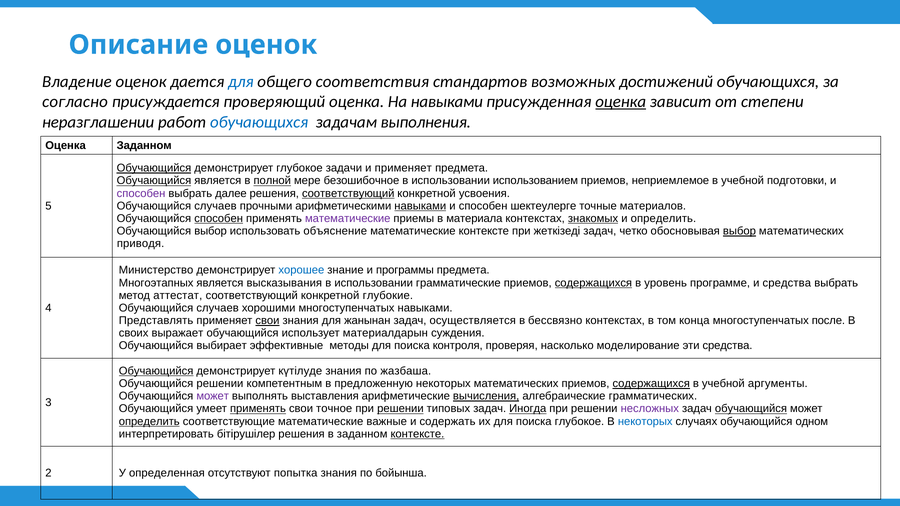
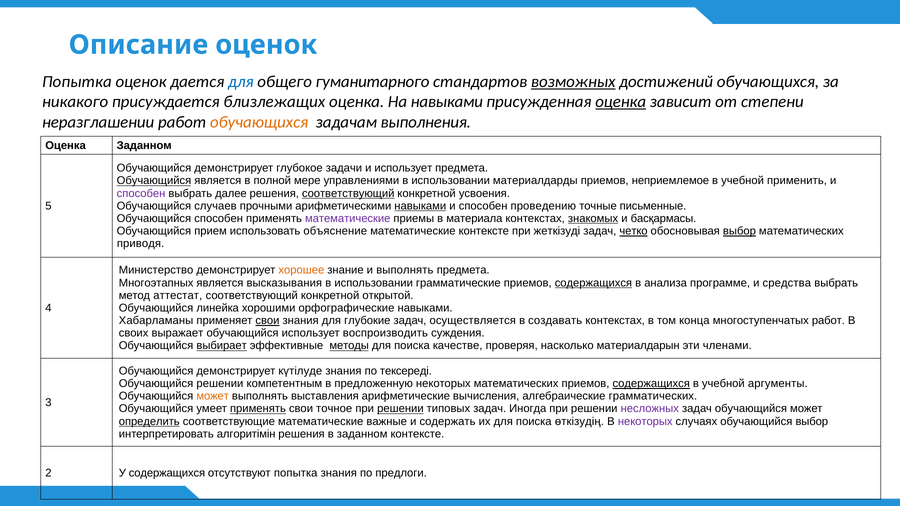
Владение: Владение -> Попытка (77, 82)
соответствия: соответствия -> гуманитарного (373, 82)
возможных underline: none -> present (573, 82)
согласно: согласно -> никакого (75, 102)
проверяющий: проверяющий -> близлежащих (274, 102)
обучающихся colour: blue -> orange (259, 122)
Обучающийся underline: present -> none (154, 168)
и применяет: применяет -> использует (403, 168)
полной underline: present -> none (272, 181)
безошибочное: безошибочное -> управлениями (361, 181)
использованием: использованием -> материалдарды (535, 181)
подготовки: подготовки -> применить (797, 181)
шектеулерге: шектеулерге -> проведению (543, 206)
материалов: материалов -> письменные (653, 206)
способен underline: present -> none (219, 219)
и определить: определить -> басқармасы (664, 219)
Обучающийся выбор: выбор -> прием (211, 231)
жеткізеді: жеткізеді -> жеткізуді (557, 231)
четко underline: none -> present (634, 231)
хорошее colour: blue -> orange (301, 270)
и программы: программы -> выполнять (405, 270)
уровень: уровень -> анализа (666, 283)
глубокие: глубокие -> открытой (388, 296)
случаев: случаев -> линейка (218, 308)
хорошими многоступенчатых: многоступенчатых -> орфографические (346, 308)
Представлять: Представлять -> Хабарламаны (156, 321)
жанынан: жанынан -> глубокие (367, 321)
бессвязно: бессвязно -> создавать (555, 321)
многоступенчатых после: после -> работ (828, 321)
материалдарын: материалдарын -> воспроизводить (385, 333)
выбирает underline: none -> present (222, 346)
методы underline: none -> present (349, 346)
контроля: контроля -> качестве (458, 346)
моделирование: моделирование -> материалдарын (638, 346)
эти средства: средства -> членами (727, 346)
Обучающийся underline: present -> none (156, 371)
жазбаша: жазбаша -> тексереді (406, 371)
может colour: purple -> orange (213, 396)
вычисления underline: present -> none (486, 396)
Иногда underline: present -> none (528, 409)
обучающийся underline: present -> none (751, 409)
поиска глубокое: глубокое -> өткізудің (579, 422)
некоторых colour: blue -> purple (645, 422)
обучающийся одном: одном -> выбор (812, 422)
бітірушілер: бітірушілер -> алгоритімін (246, 434)
контексте underline: present -> none (417, 434)
У определенная: определенная -> содержащихся (167, 473)
бойынша: бойынша -> предлоги (401, 473)
